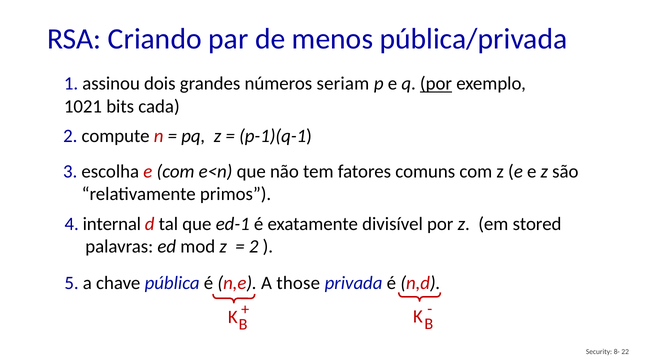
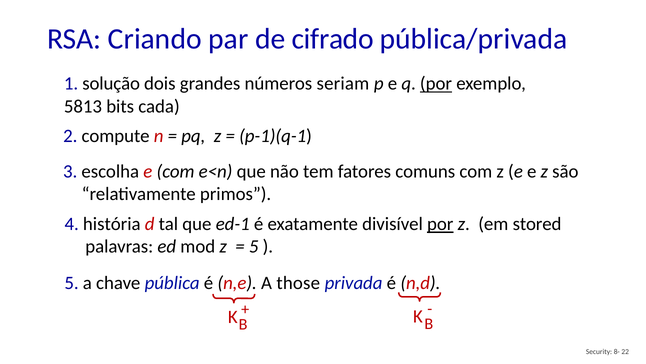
menos: menos -> cifrado (333, 39)
assinou: assinou -> solução (111, 84)
1021: 1021 -> 5813 (83, 106)
internal: internal -> história (112, 224)
por underline: none -> present (440, 224)
2: 2 -> 5 (254, 246)
